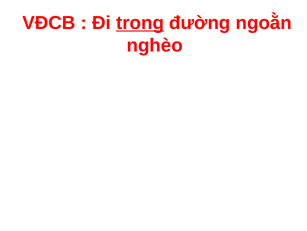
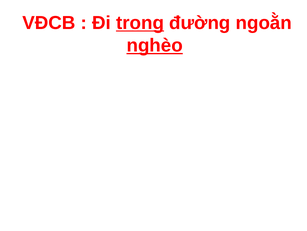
nghèo underline: none -> present (155, 45)
